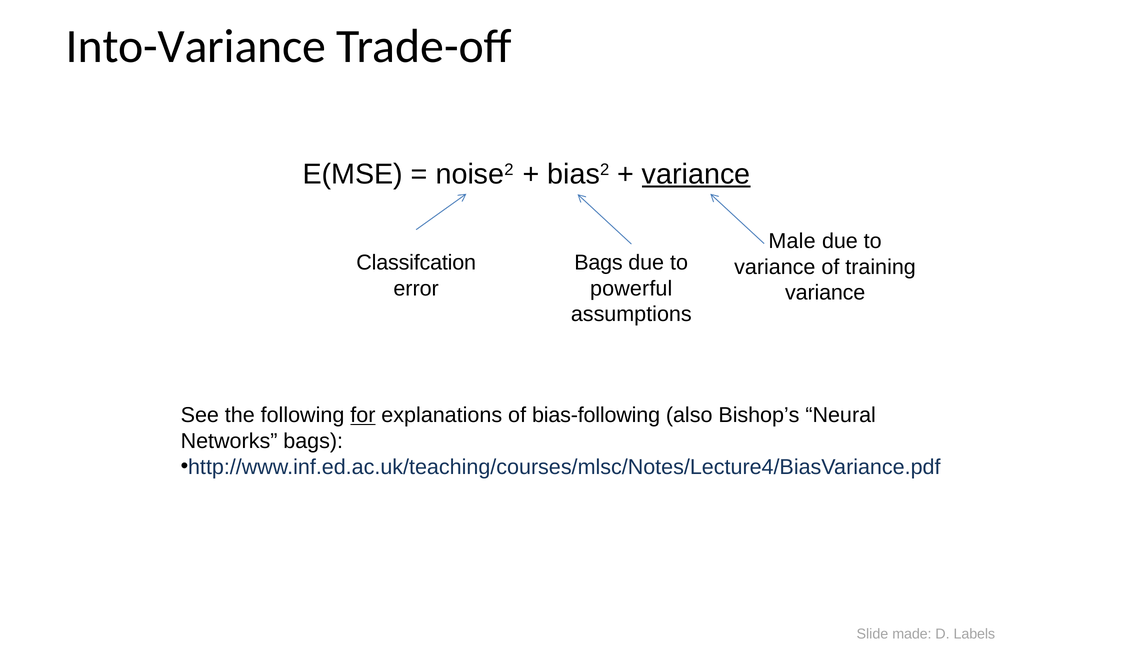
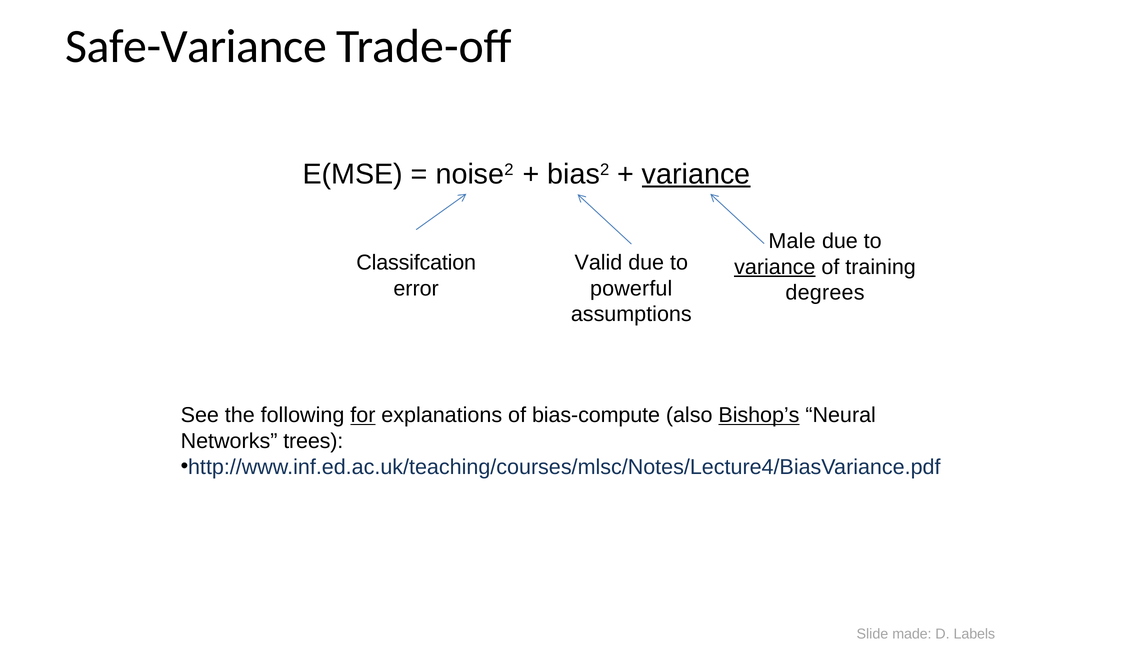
Into-Variance: Into-Variance -> Safe-Variance (196, 46)
Bags: Bags -> Valid (598, 263)
variance underline: none -> present (775, 267)
variance: variance -> degrees (825, 293)
bias-following: bias-following -> bias-compute (596, 415)
Bishop’s underline: none -> present (759, 415)
Networks bags: bags -> trees (313, 441)
